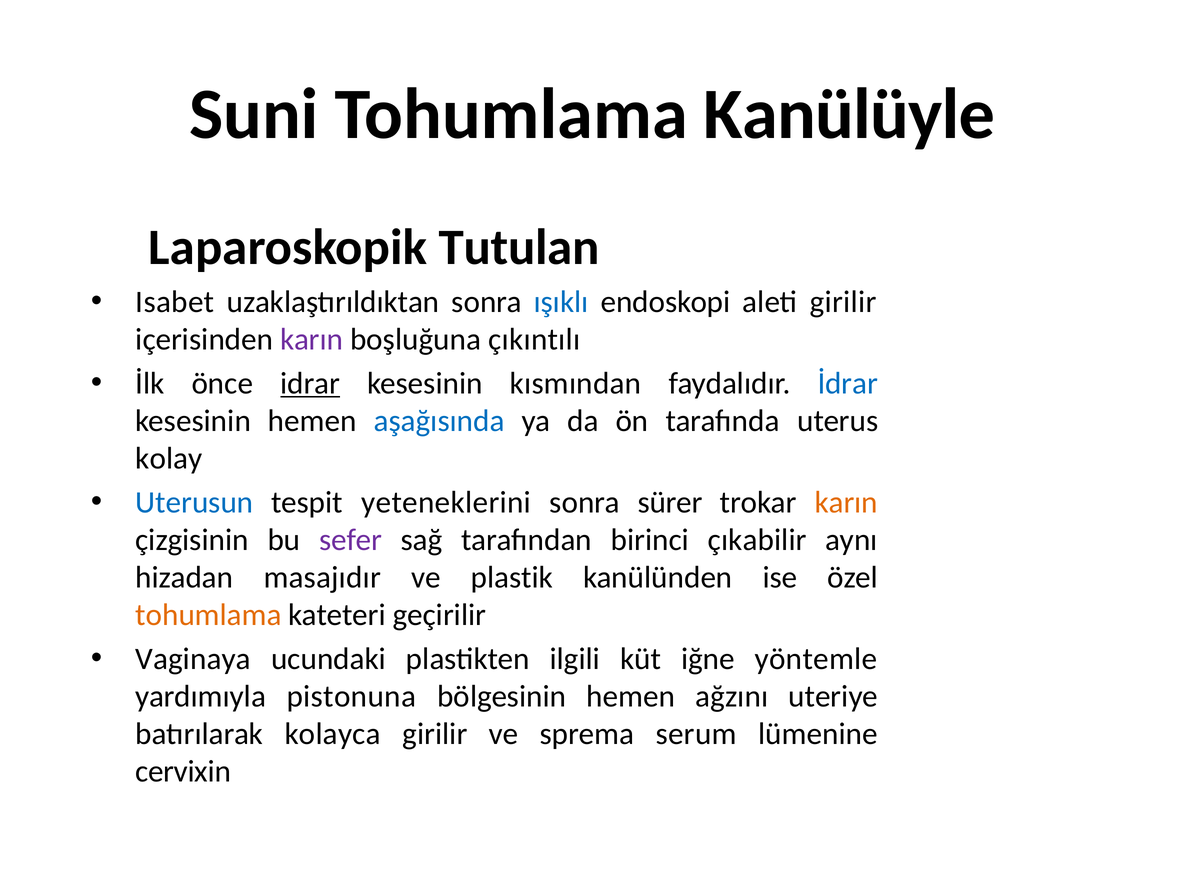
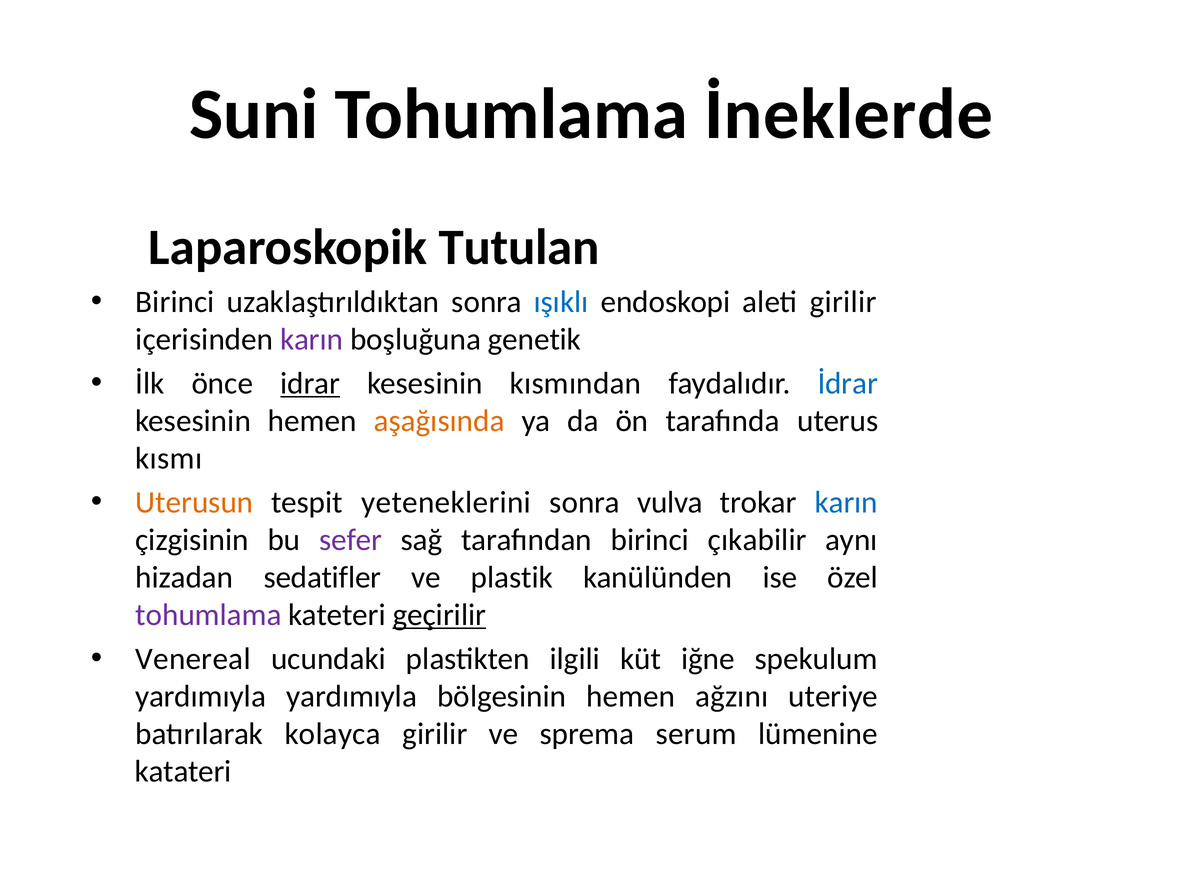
Kanülüyle: Kanülüyle -> İneklerde (849, 115)
Isabet: Isabet -> Birinci (175, 302)
çıkıntılı: çıkıntılı -> genetik (535, 339)
aşağısında colour: blue -> orange (439, 421)
kolay: kolay -> kısmı (169, 458)
Uterusun colour: blue -> orange (194, 502)
sürer: sürer -> vulva (670, 502)
karın colour: orange -> blue (846, 502)
masajıdır: masajıdır -> sedatifler (322, 577)
tohumlama colour: orange -> purple (208, 615)
geçirilir underline: none -> present (439, 615)
Vaginaya: Vaginaya -> Venereal (193, 659)
yöntemle: yöntemle -> spekulum (816, 659)
yardımıyla pistonuna: pistonuna -> yardımıyla (352, 696)
cervixin: cervixin -> katateri (183, 771)
